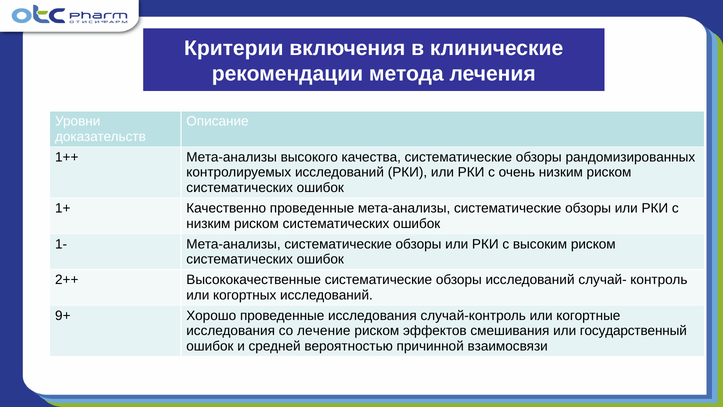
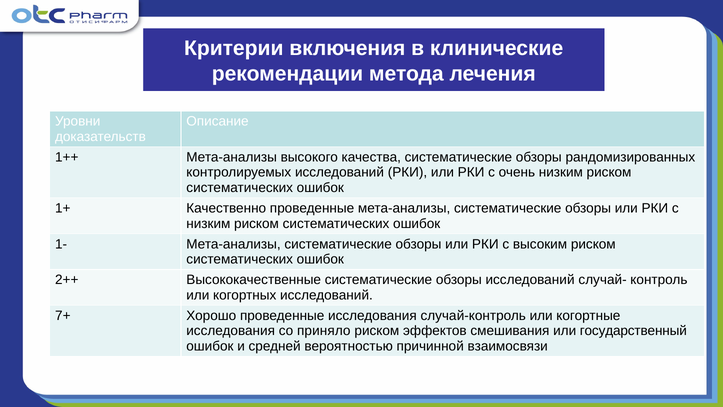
9+: 9+ -> 7+ (63, 316)
лечение: лечение -> приняло (324, 331)
